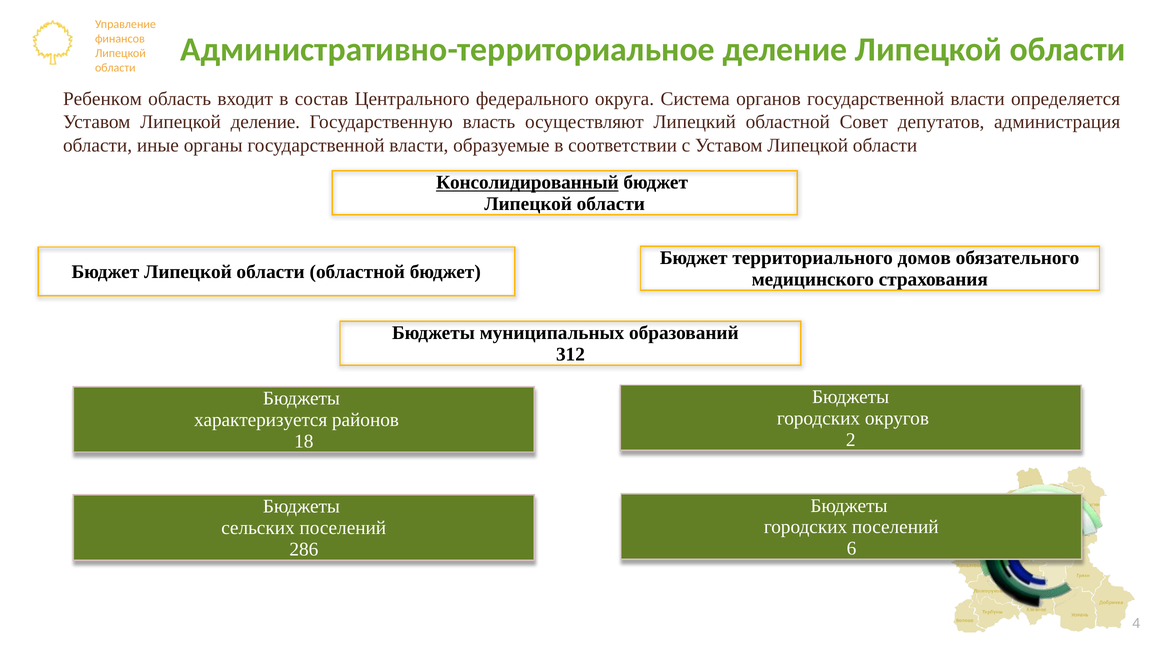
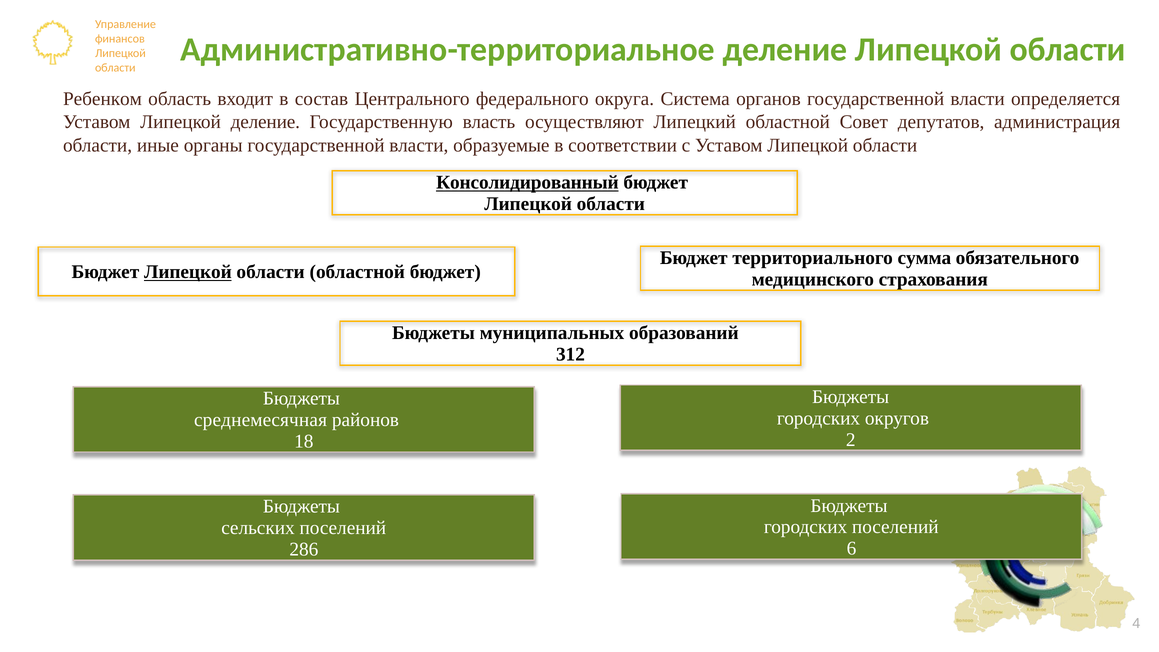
домов: домов -> сумма (924, 258)
Липецкой underline: none -> present (188, 272)
характеризуется: характеризуется -> среднемесячная (261, 420)
